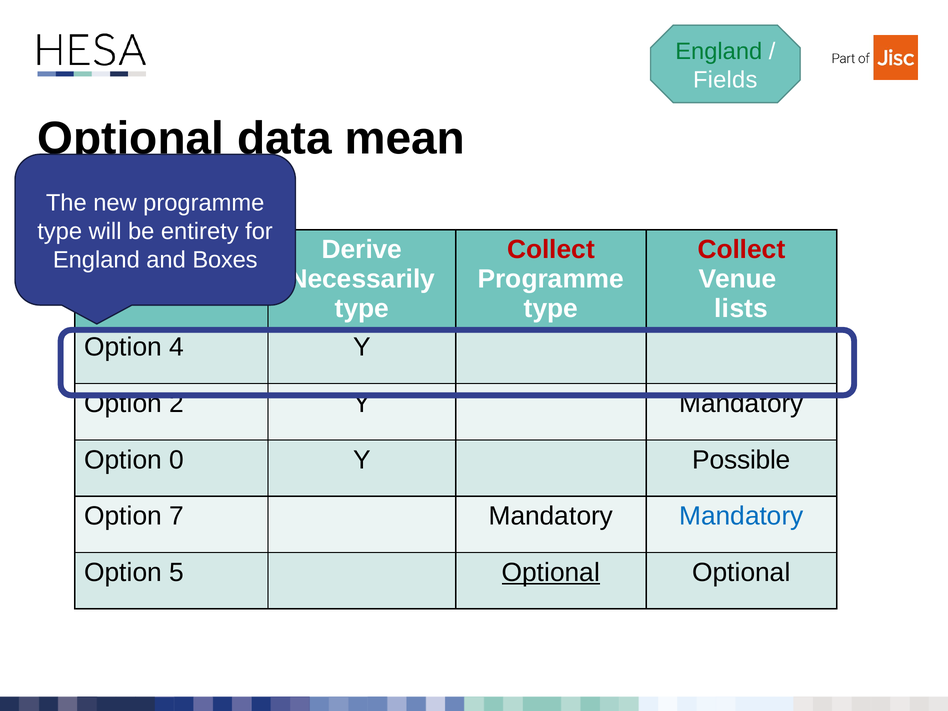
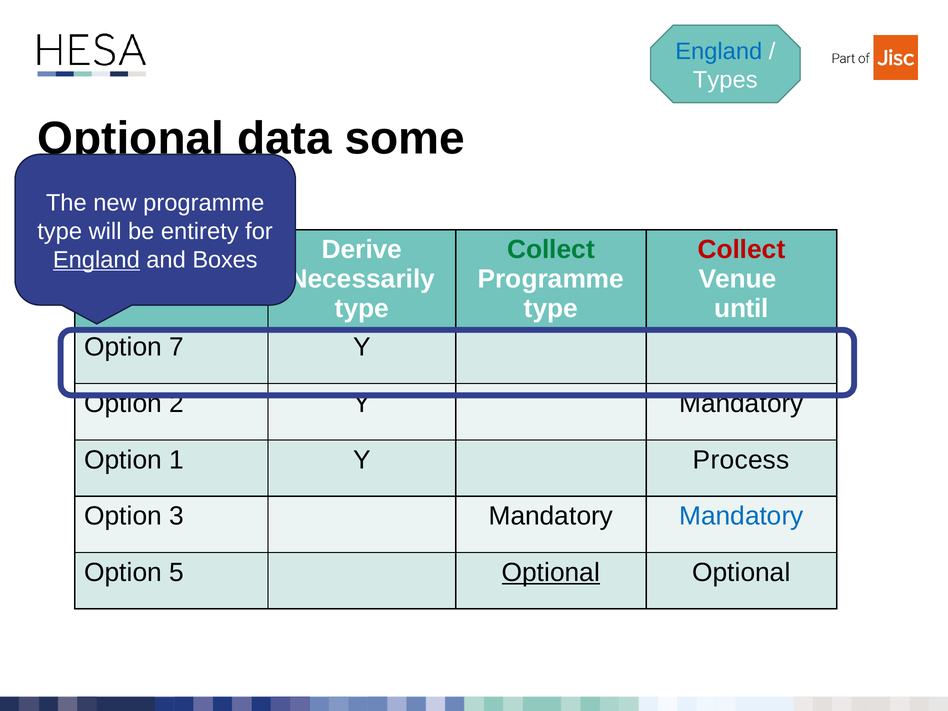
England colour: green -> blue (719, 51)
Fields: Fields -> Types (725, 80)
mean: mean -> some (405, 139)
Collect colour: red -> green (551, 250)
England underline: none -> present (96, 260)
lists: lists -> until (742, 308)
4: 4 -> 7 (176, 347)
0: 0 -> 1 (176, 460)
Possible: Possible -> Process (741, 460)
7: 7 -> 3 (176, 516)
